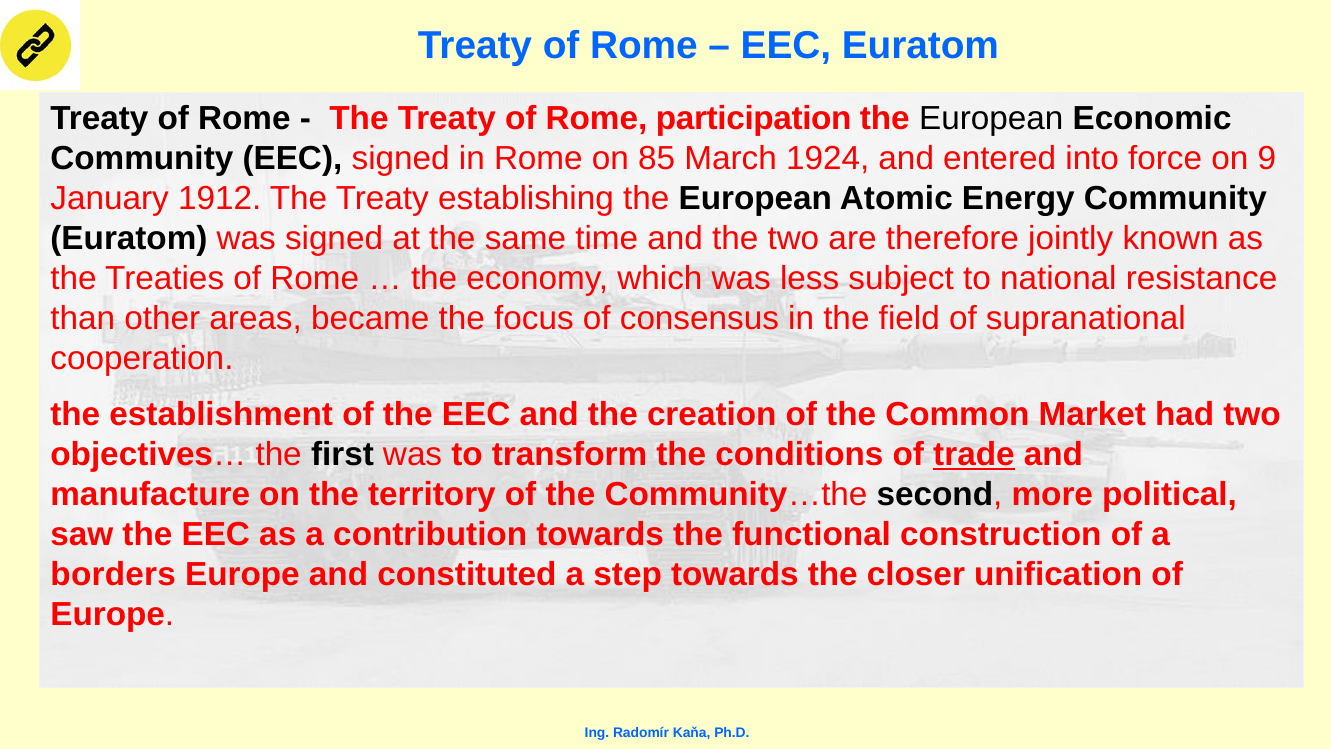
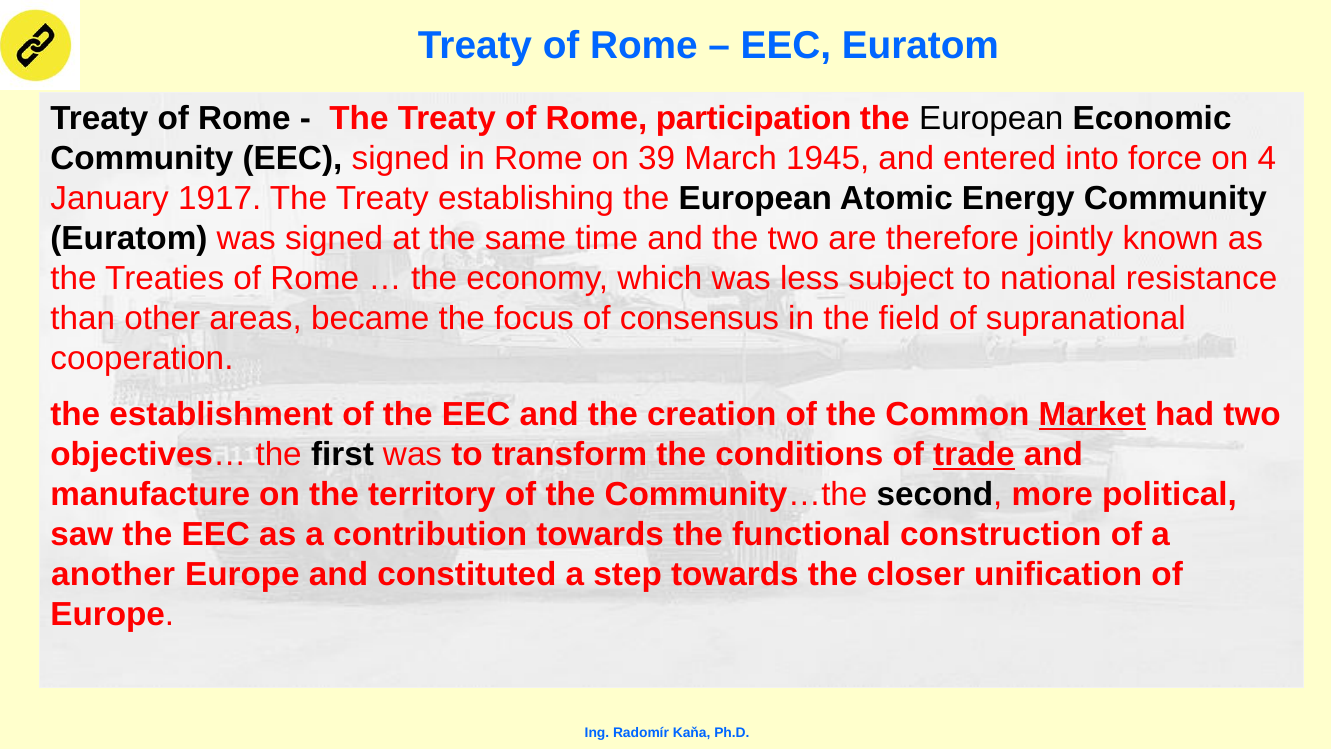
85: 85 -> 39 (657, 159)
1924: 1924 -> 1945 (828, 159)
9: 9 -> 4 (1267, 159)
1912: 1912 -> 1917 (220, 198)
Market underline: none -> present (1092, 415)
borders: borders -> another (113, 574)
